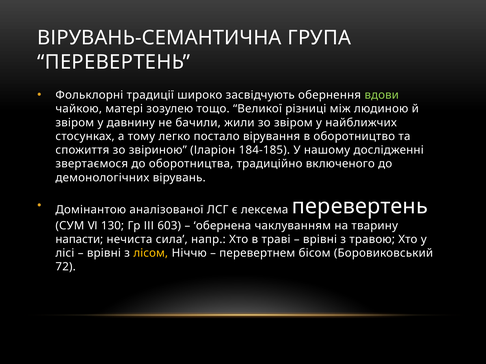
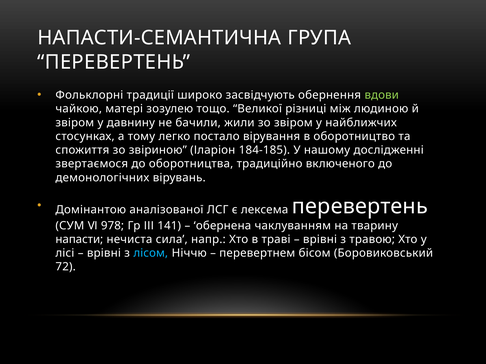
ВІРУВАНЬ-СЕМАНТИЧНА: ВІРУВАНЬ-СЕМАНТИЧНА -> НАПАСТИ-СЕМАНТИЧНА (159, 38)
130: 130 -> 978 (113, 226)
603: 603 -> 141 (169, 226)
лісом colour: yellow -> light blue (151, 253)
